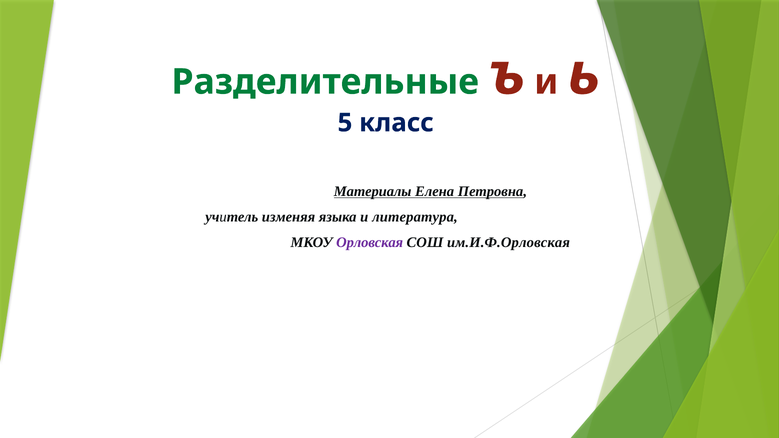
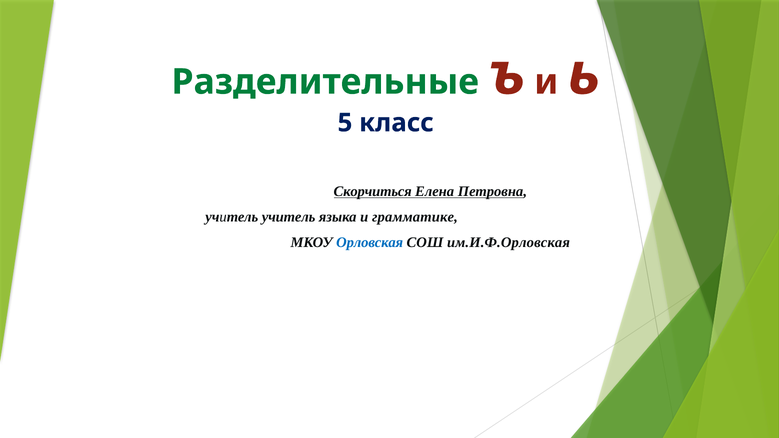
Материалы: Материалы -> Скорчиться (373, 191)
учитель изменяя: изменяя -> учитель (289, 217)
литература: литература -> грамматике (415, 217)
Орловская colour: purple -> blue (370, 243)
